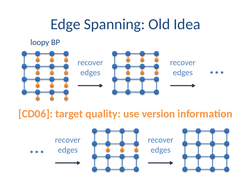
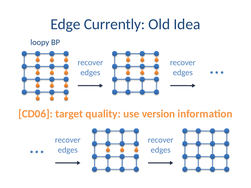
Spanning: Spanning -> Currently (114, 24)
